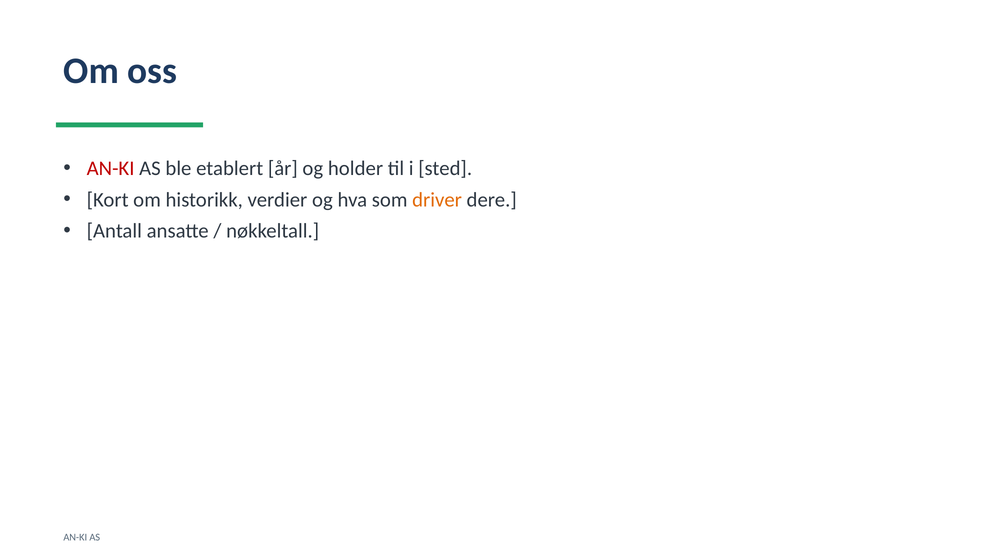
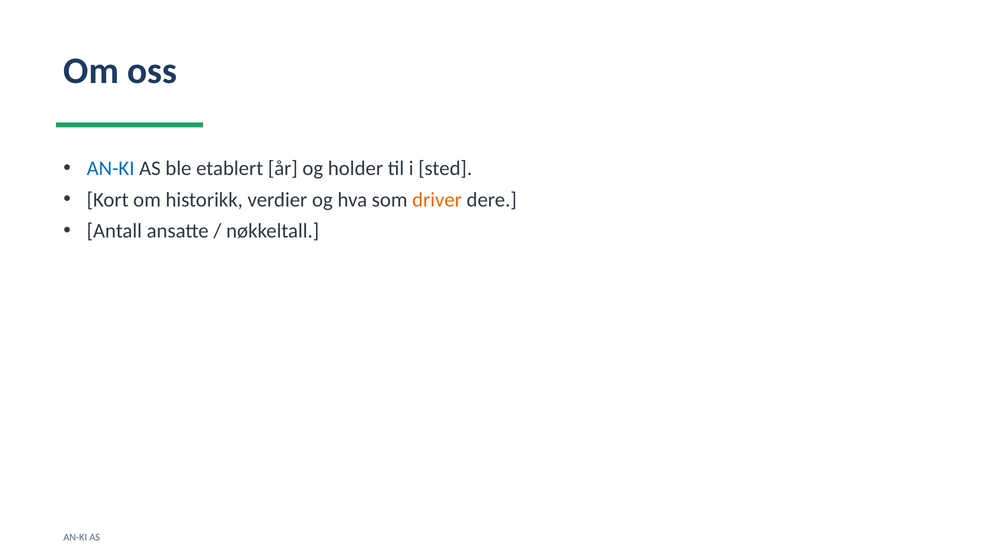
AN-KI colour: red -> blue (111, 169)
